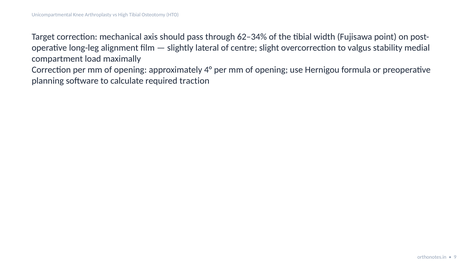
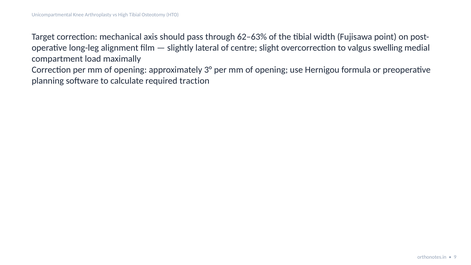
62–34%: 62–34% -> 62–63% (252, 37)
stability: stability -> swelling (388, 48)
4°: 4° -> 3° (208, 70)
